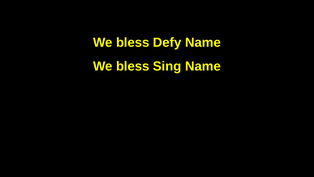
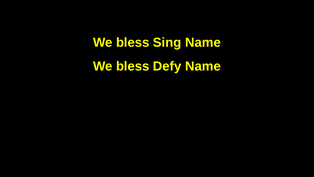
Defy: Defy -> Sing (167, 43)
Sing: Sing -> Defy (167, 66)
